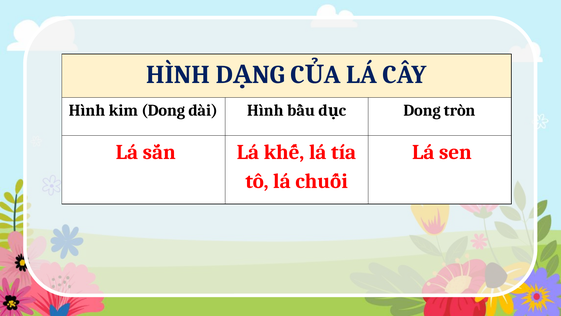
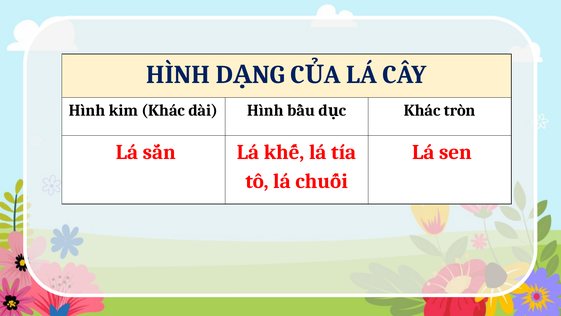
kim Dong: Dong -> Khác (163, 110)
Dong: Dong -> Khác (422, 110)
